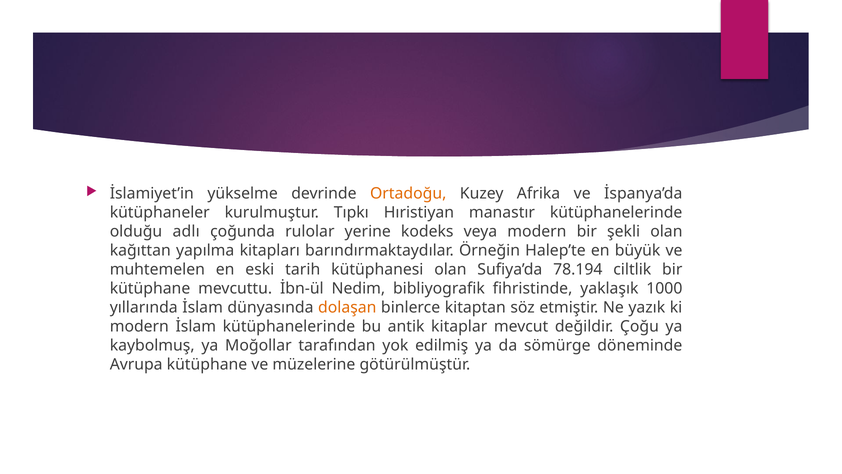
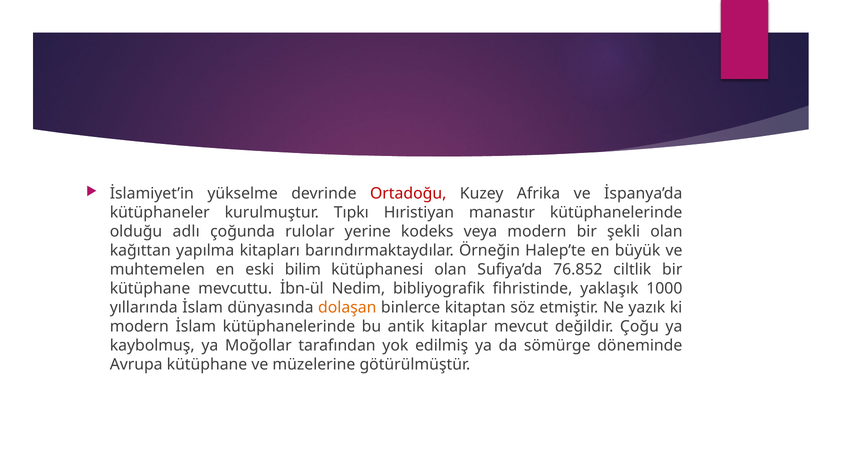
Ortadoğu colour: orange -> red (408, 194)
tarih: tarih -> bilim (303, 269)
78.194: 78.194 -> 76.852 (578, 269)
